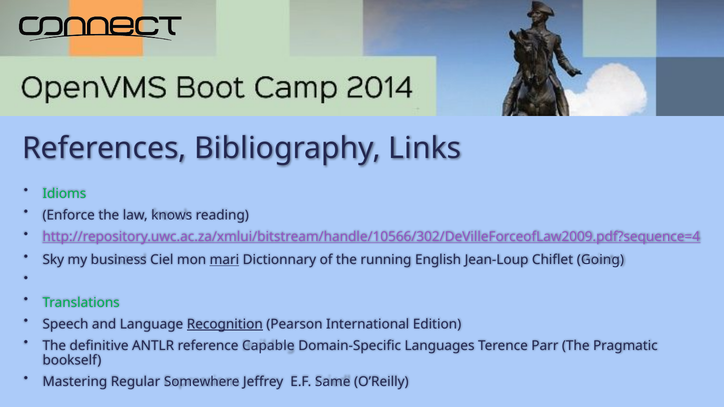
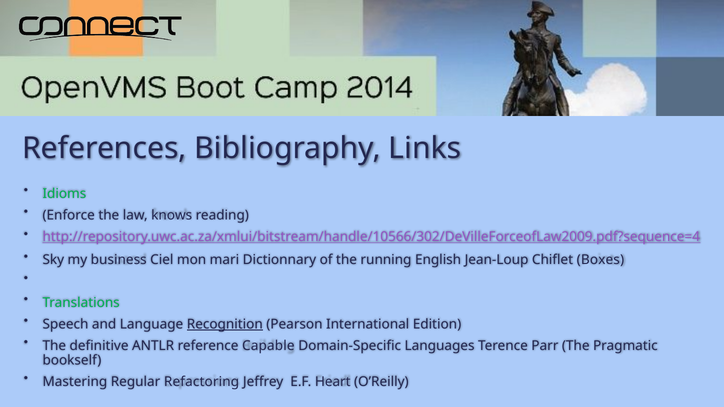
mari underline: present -> none (224, 260)
Going: Going -> Boxes (600, 260)
Somewhere: Somewhere -> Refactoring (202, 382)
Same: Same -> Heart (333, 382)
